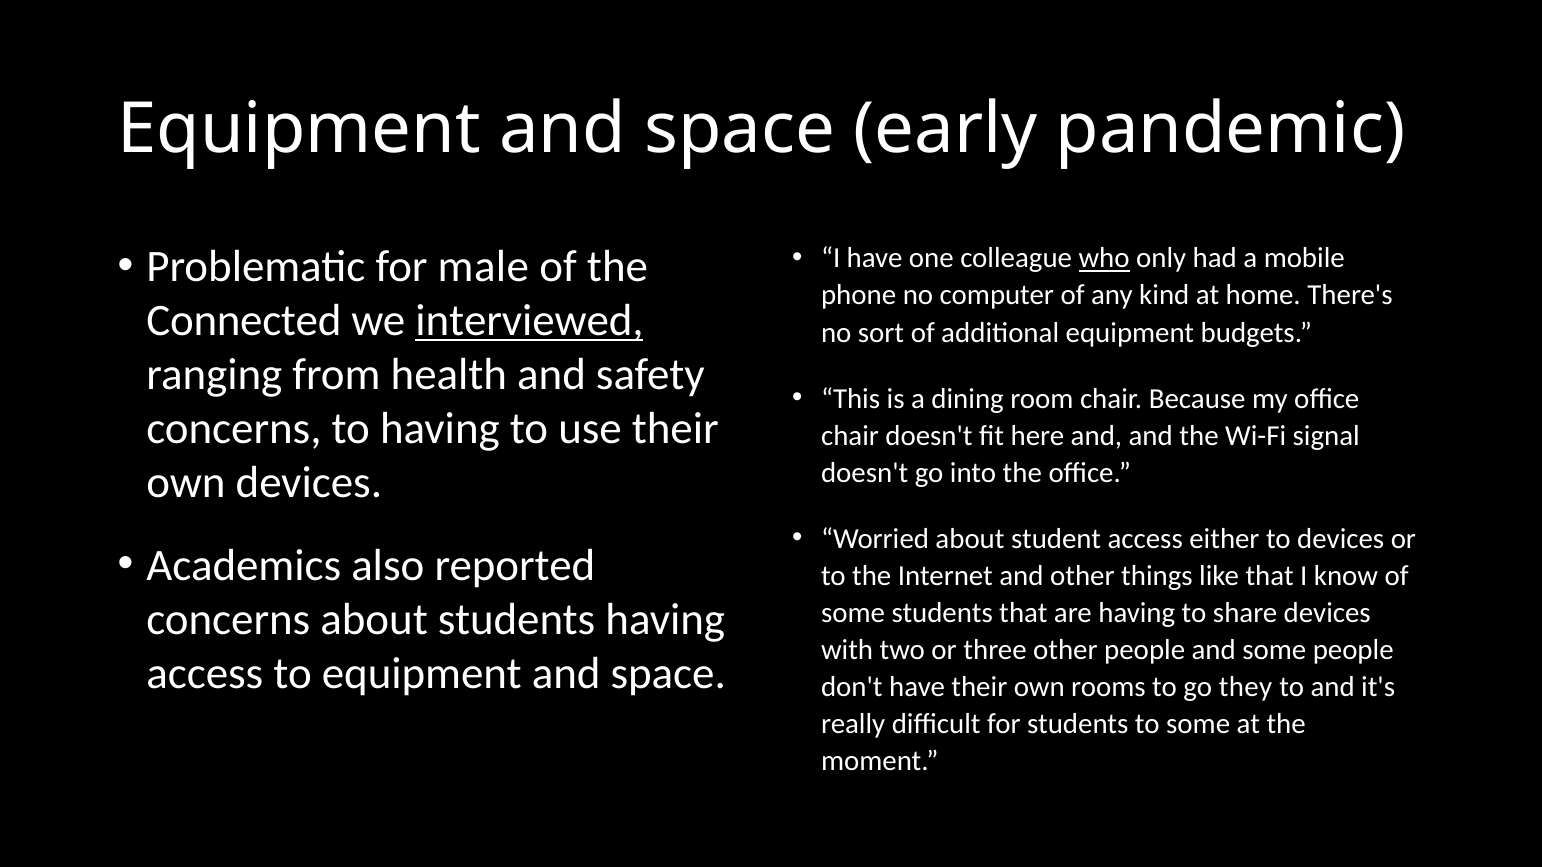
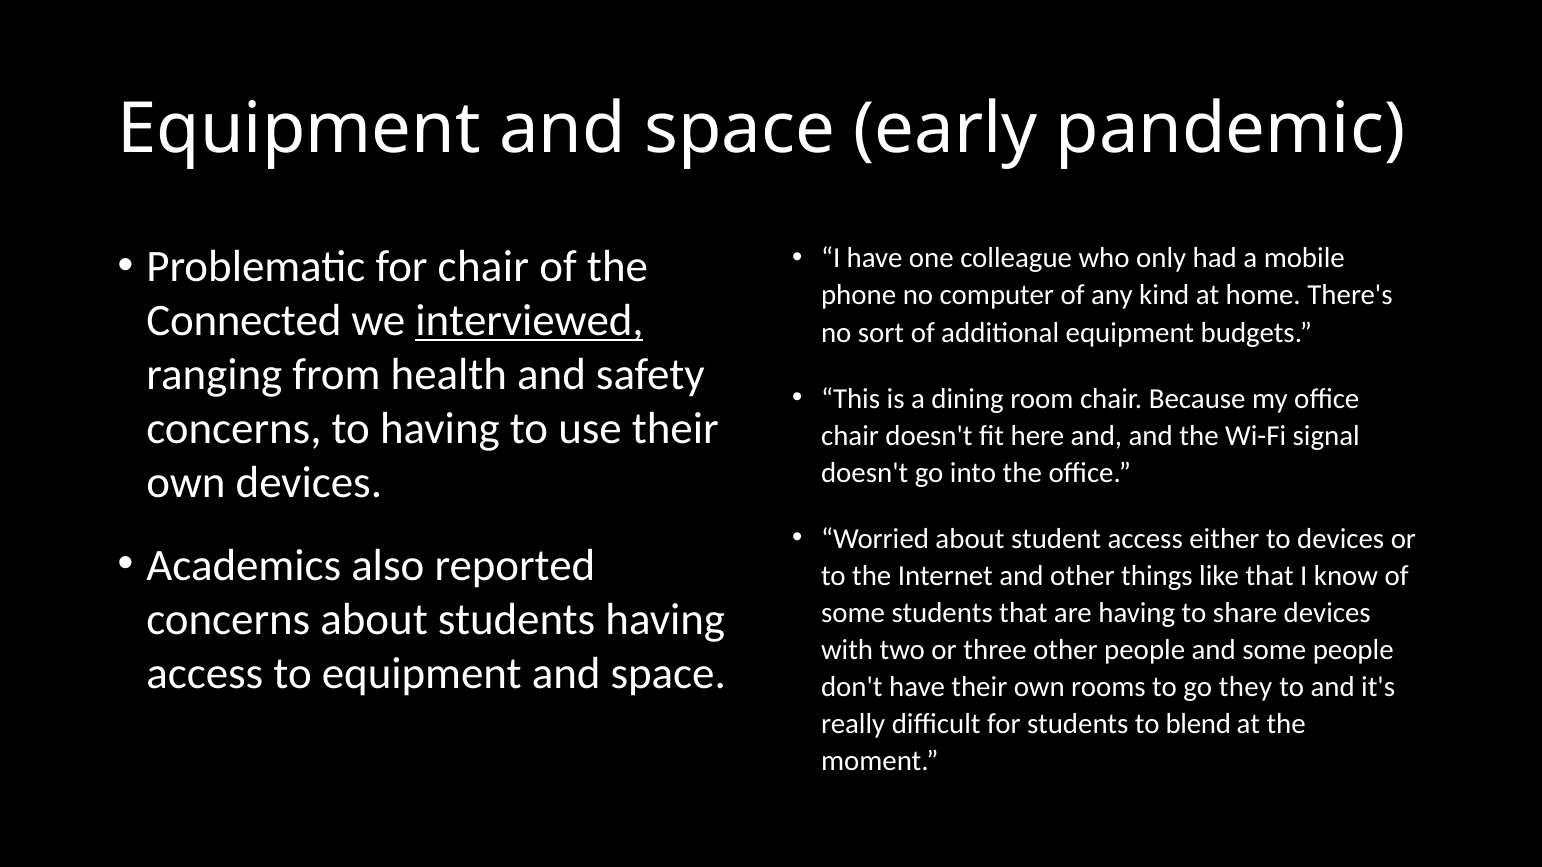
who underline: present -> none (1104, 258)
for male: male -> chair (483, 267)
to some: some -> blend (1198, 724)
